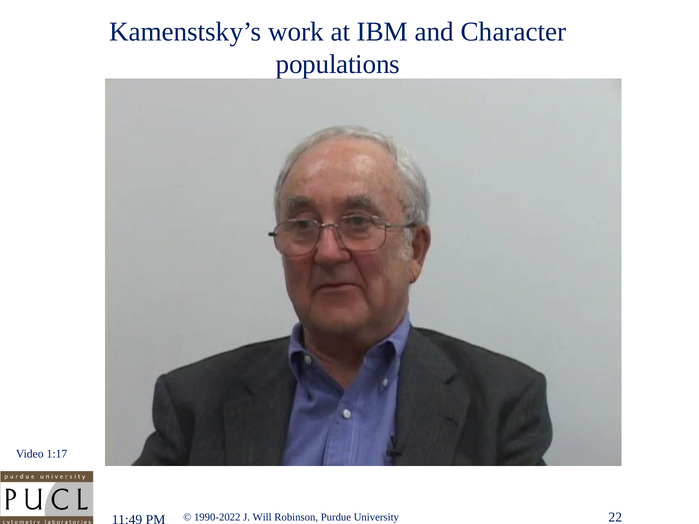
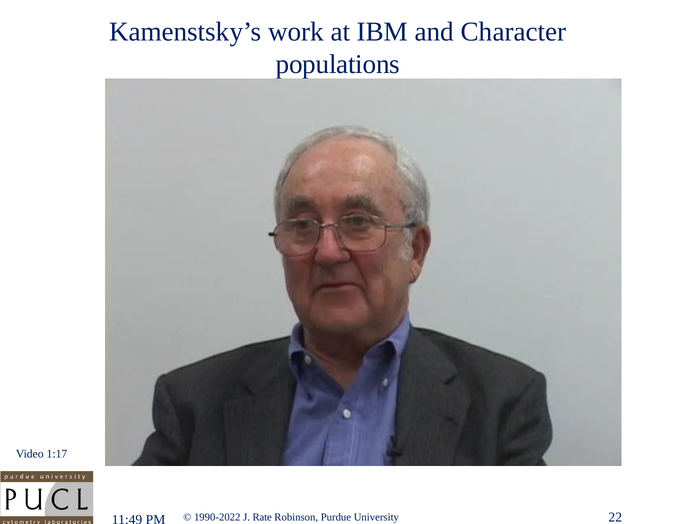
Will: Will -> Rate (262, 517)
